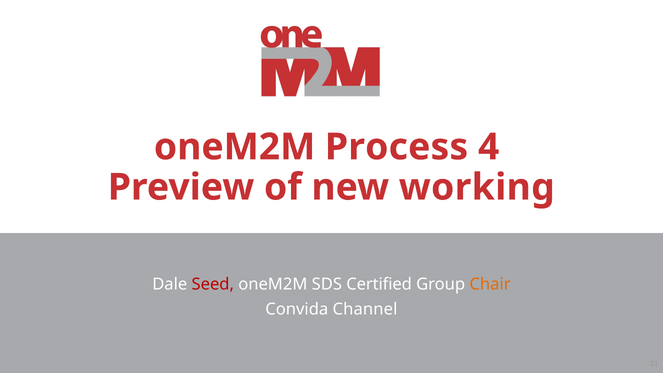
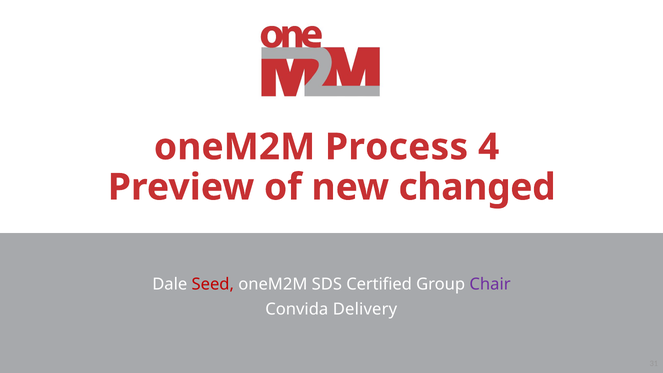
working: working -> changed (477, 187)
Chair colour: orange -> purple (490, 284)
Channel: Channel -> Delivery (365, 309)
